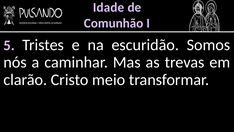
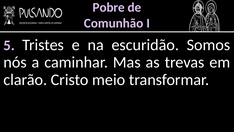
Idade: Idade -> Pobre (109, 7)
